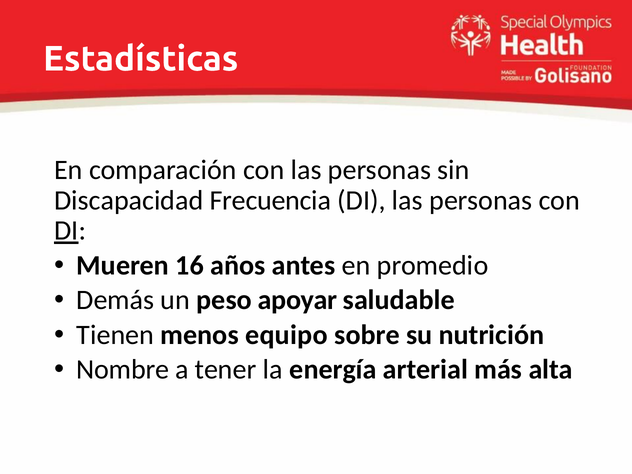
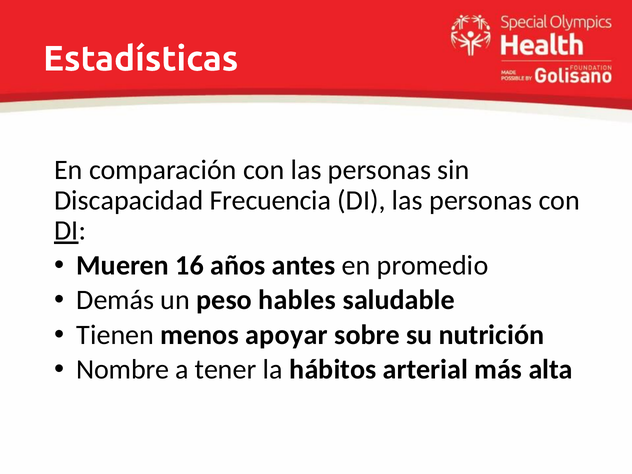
apoyar: apoyar -> hables (297, 300)
equipo: equipo -> apoyar (287, 335)
energía: energía -> hábitos (333, 370)
